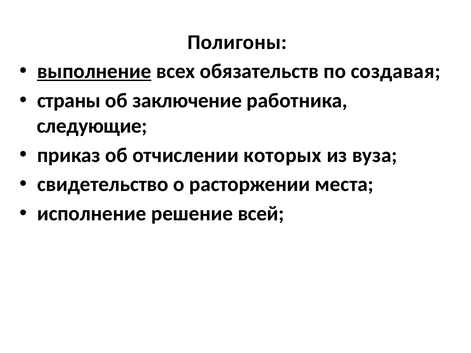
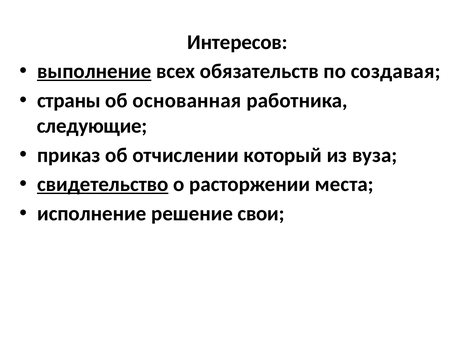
Полигоны: Полигоны -> Интересов (237, 42)
заключение: заключение -> основанная (187, 101)
которых: которых -> который (283, 155)
свидетельство underline: none -> present (103, 185)
всей: всей -> свои (261, 214)
